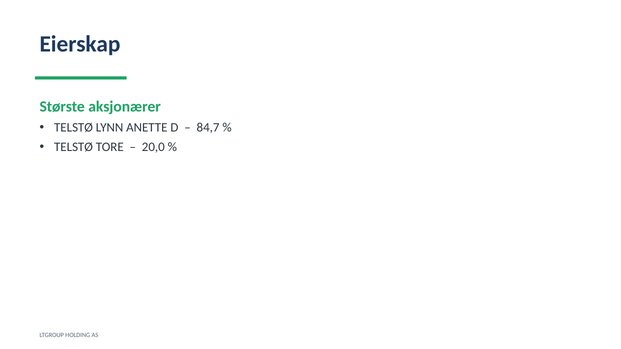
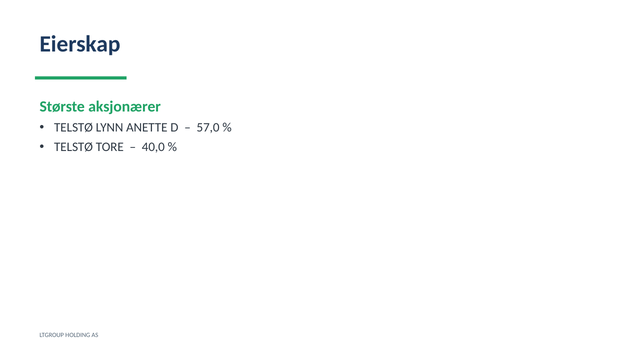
84,7: 84,7 -> 57,0 (208, 128)
20,0: 20,0 -> 40,0 (153, 147)
